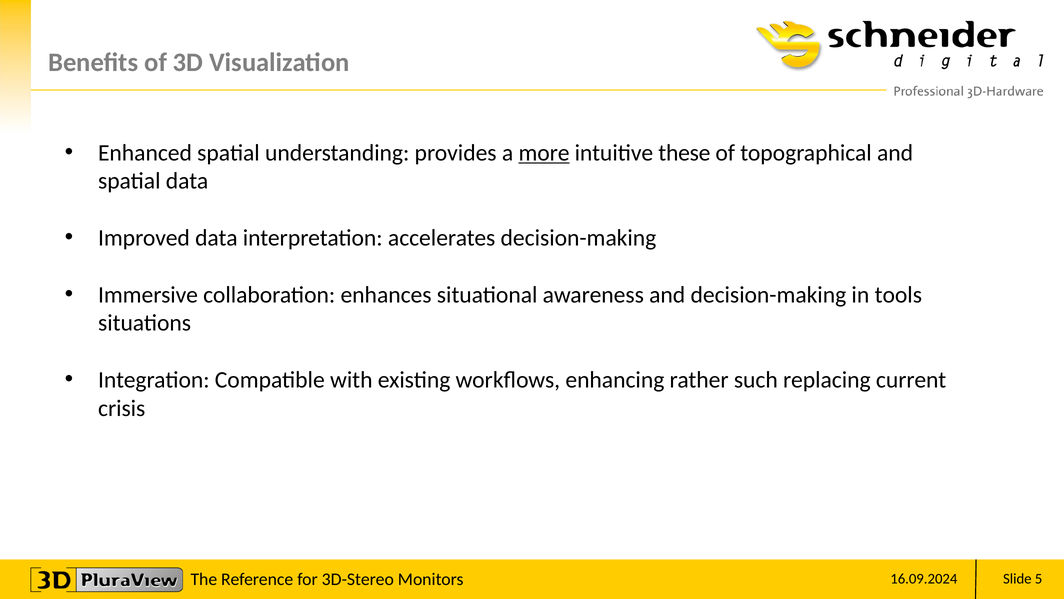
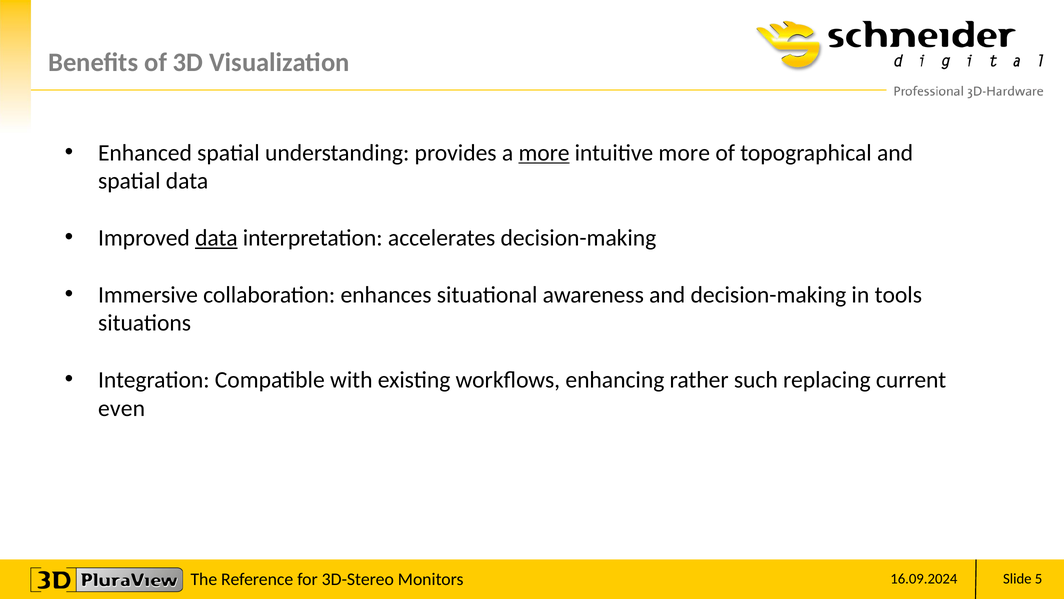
intuitive these: these -> more (684, 153)
data underline: none -> present (216, 238)
crisis: crisis -> even (122, 408)
